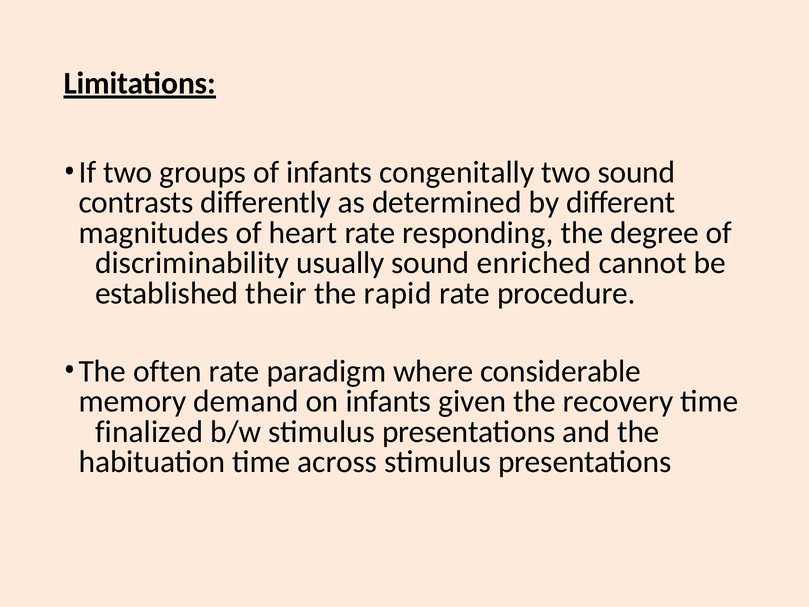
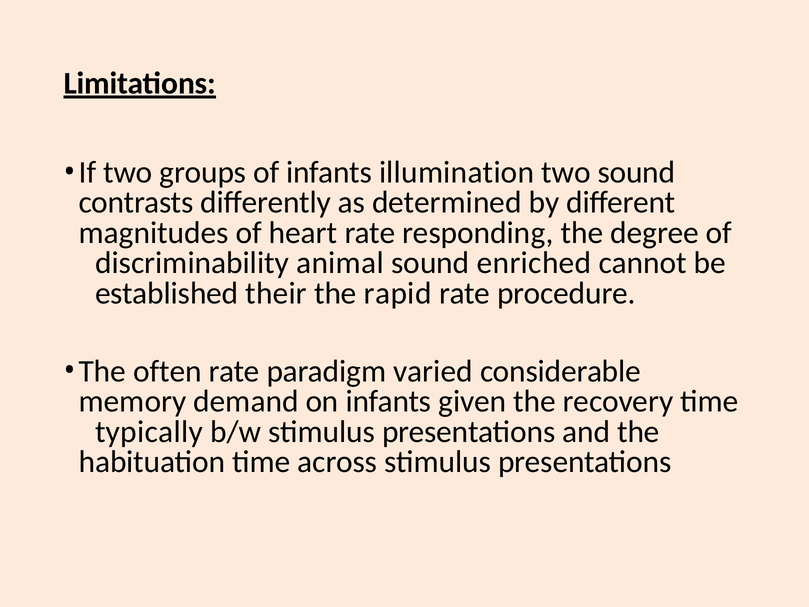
congenitally: congenitally -> illumination (457, 172)
usually: usually -> animal (340, 263)
where: where -> varied (433, 371)
finalized: finalized -> typically (149, 431)
